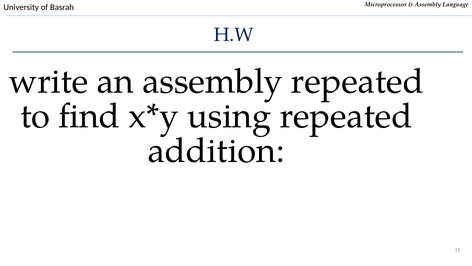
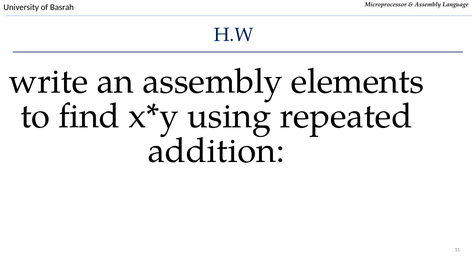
assembly repeated: repeated -> elements (357, 81)
